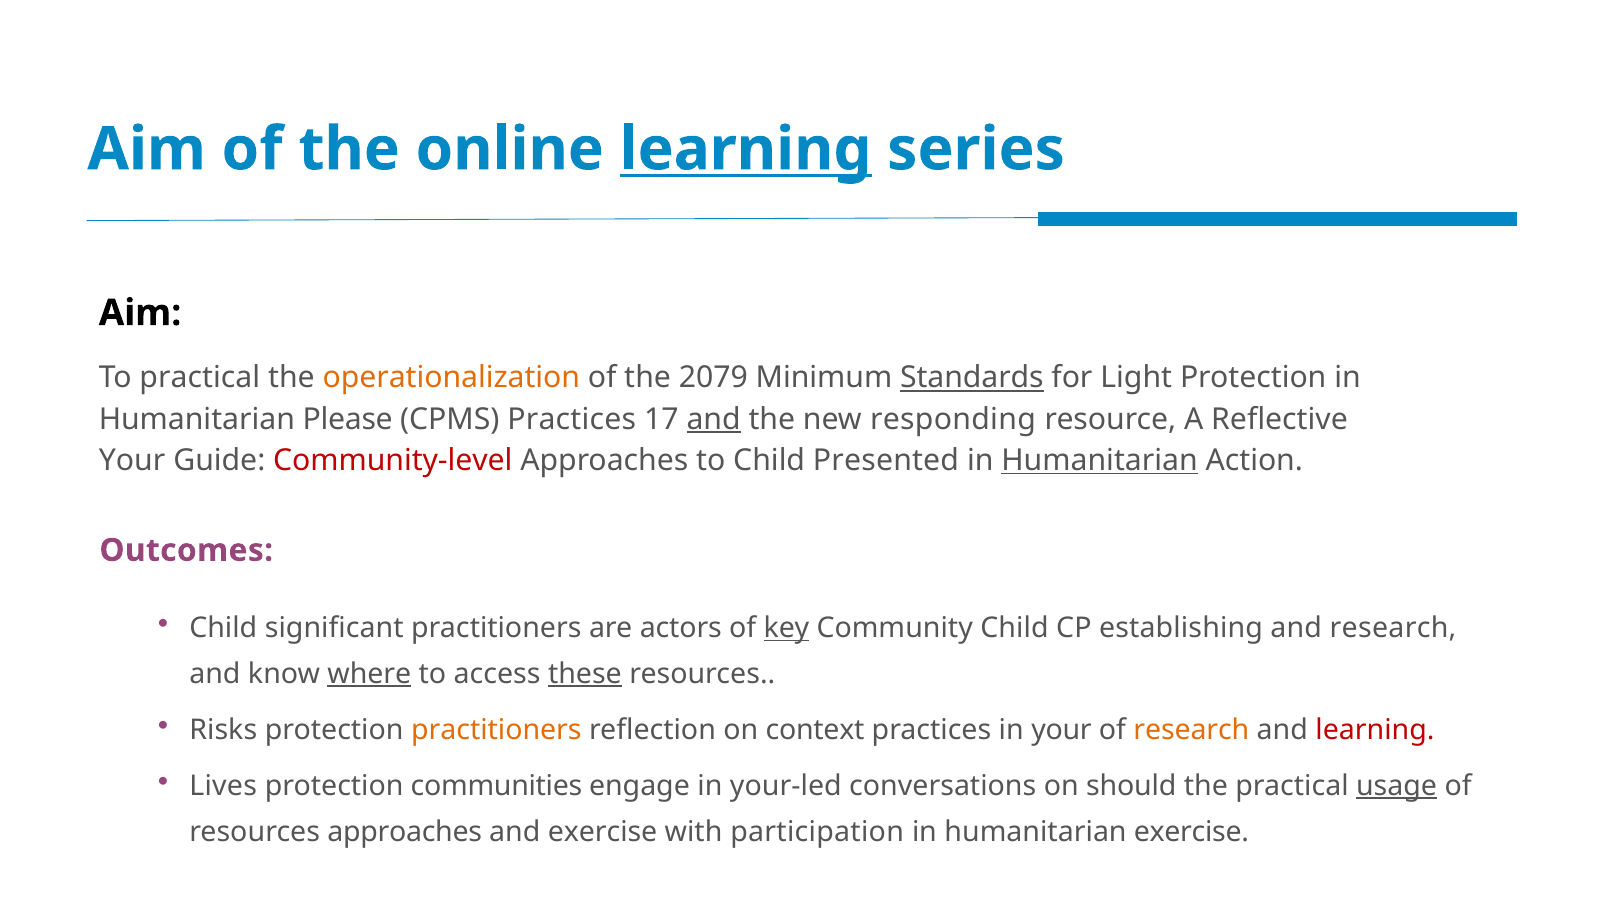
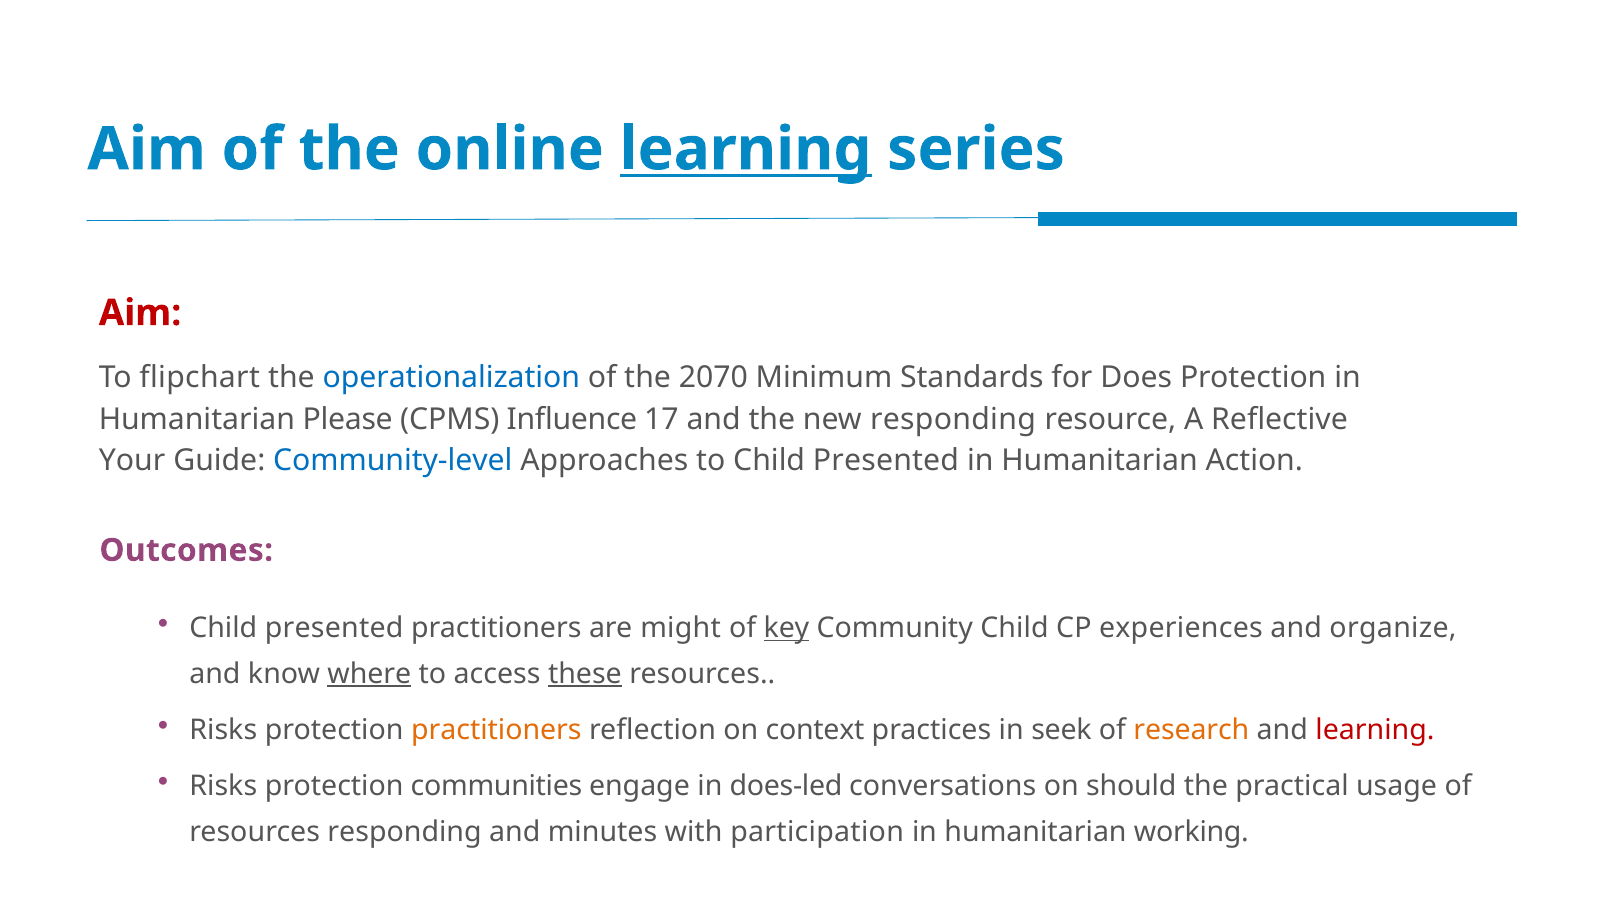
Aim colour: black -> red (140, 313)
To practical: practical -> flipchart (200, 378)
operationalization colour: orange -> blue (451, 378)
2079: 2079 -> 2070 (713, 378)
Standards underline: present -> none (972, 378)
Light: Light -> Does (1136, 378)
CPMS Practices: Practices -> Influence (572, 419)
and underline: present -> none (714, 419)
Community-level colour: red -> blue (393, 461)
Humanitarian underline: present -> none (1100, 461)
significant: significant -> presented (334, 628)
actors: actors -> might (681, 628)
establishing: establishing -> experiences (1181, 628)
and research: research -> organize (1393, 628)
in your: your -> seek (1061, 730)
Lives: Lives -> Risks (223, 786)
your-led: your-led -> does-led (786, 786)
usage underline: present -> none (1397, 786)
resources approaches: approaches -> responding (405, 832)
and exercise: exercise -> minutes (603, 832)
humanitarian exercise: exercise -> working (1191, 832)
